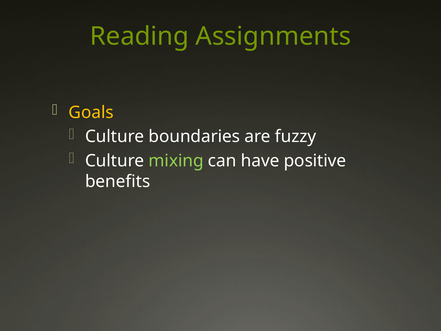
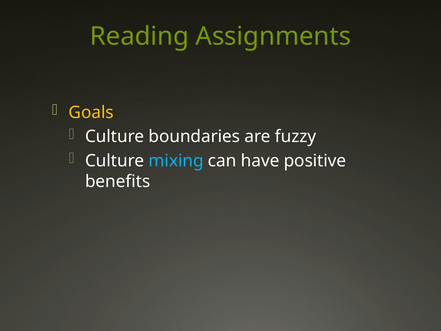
mixing colour: light green -> light blue (176, 161)
